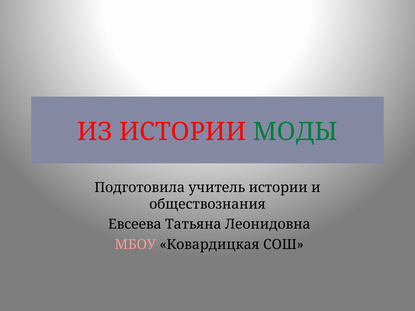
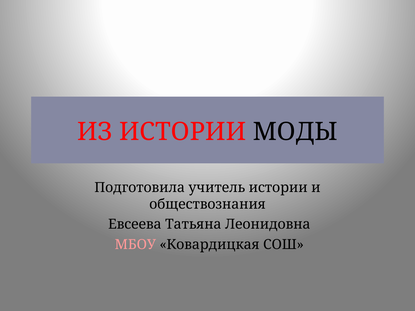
МОДЫ colour: green -> black (295, 132)
